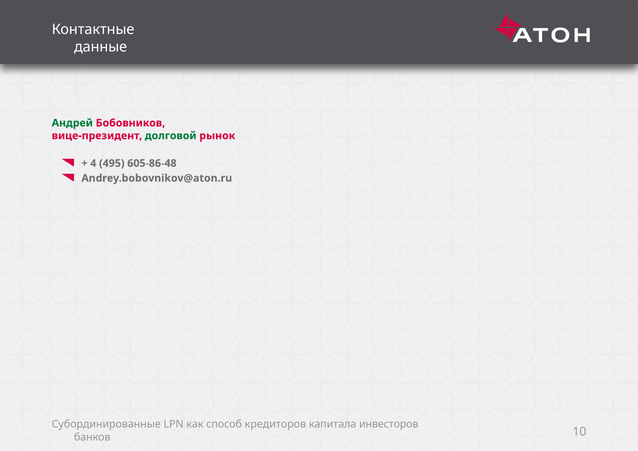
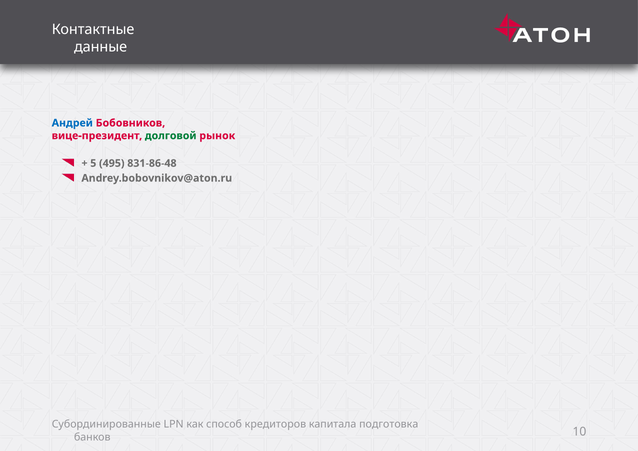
Андрей colour: green -> blue (72, 123)
4: 4 -> 5 (93, 163)
605-86-48: 605-86-48 -> 831-86-48 (152, 163)
инвесторов: инвесторов -> подготовка (389, 424)
